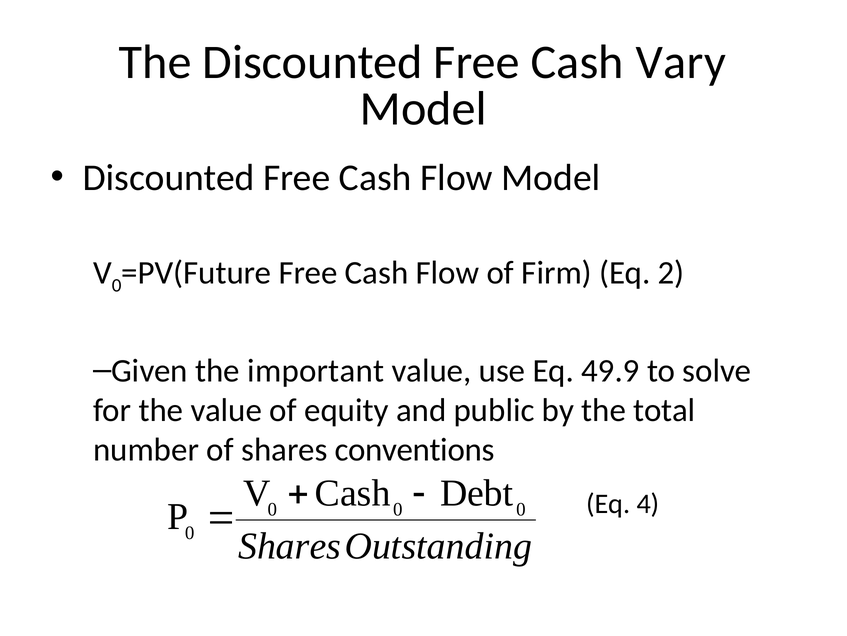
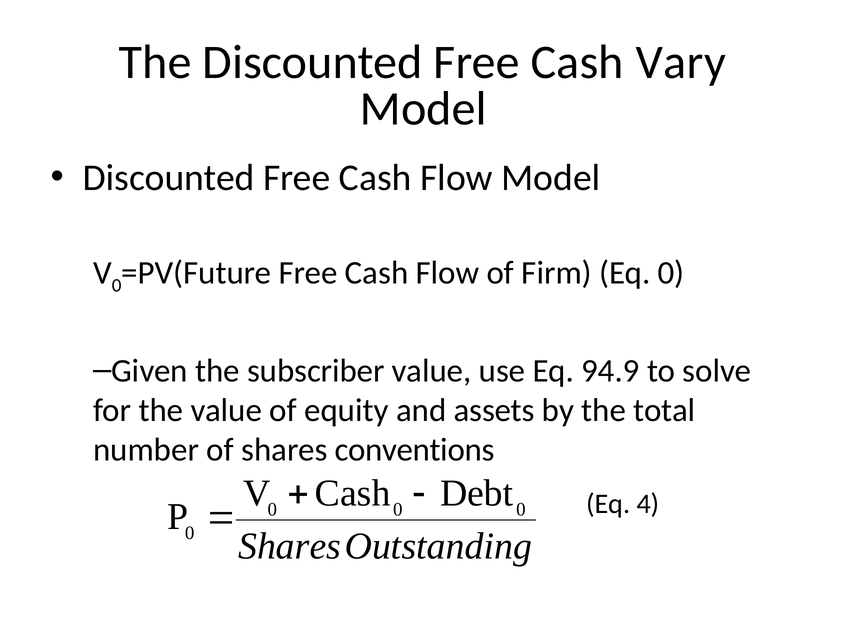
Eq 2: 2 -> 0 (671, 272)
important: important -> subscriber (316, 370)
49.9: 49.9 -> 94.9 (610, 370)
public: public -> assets (494, 410)
